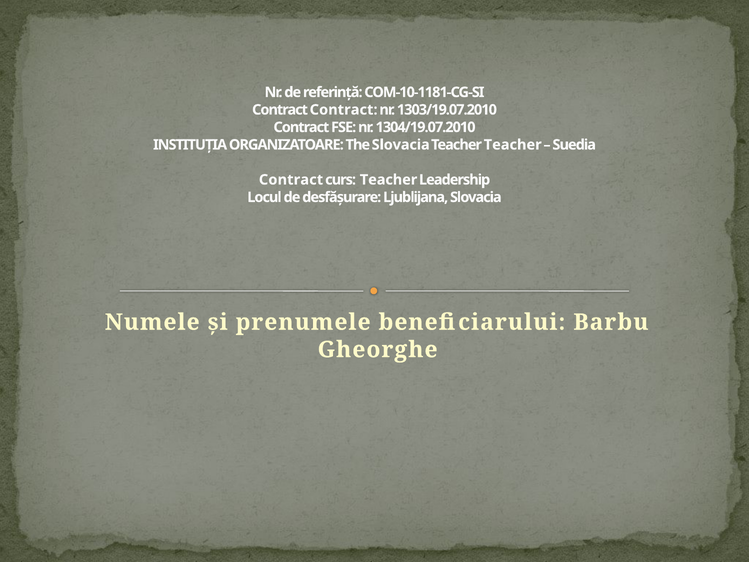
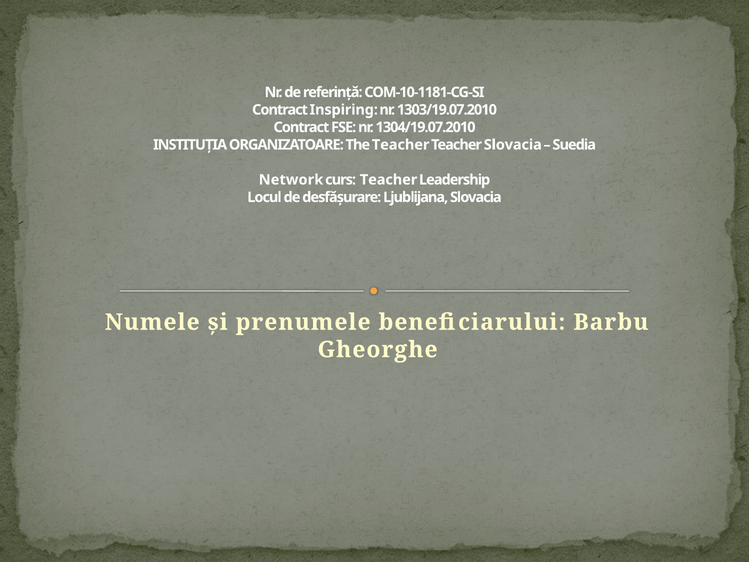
Contract Contract: Contract -> Inspiring (344, 110)
The Slovacia: Slovacia -> Teacher (401, 145)
Teacher Teacher: Teacher -> Slovacia (513, 145)
Contract: Contract -> Network (291, 180)
